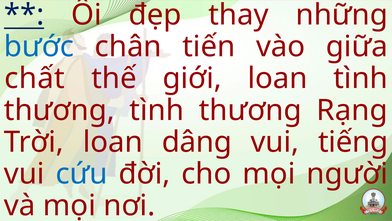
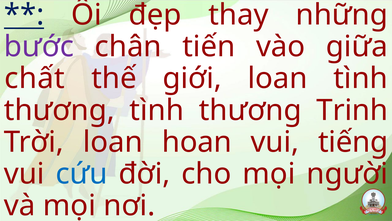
bước colour: blue -> purple (39, 47)
Rạng: Rạng -> Trinh (352, 110)
dâng: dâng -> hoan (197, 142)
